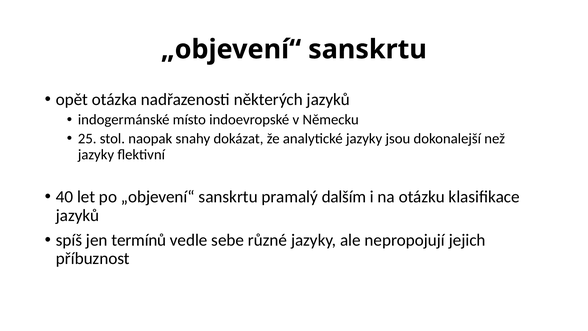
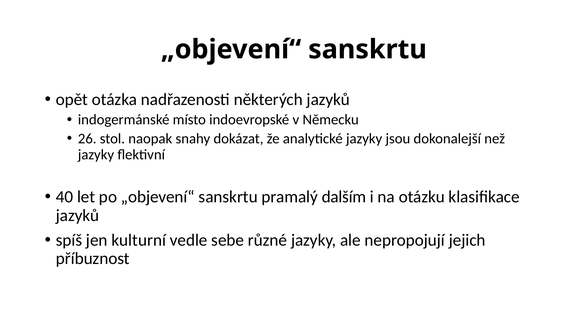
25: 25 -> 26 (87, 139)
termínů: termínů -> kulturní (139, 240)
